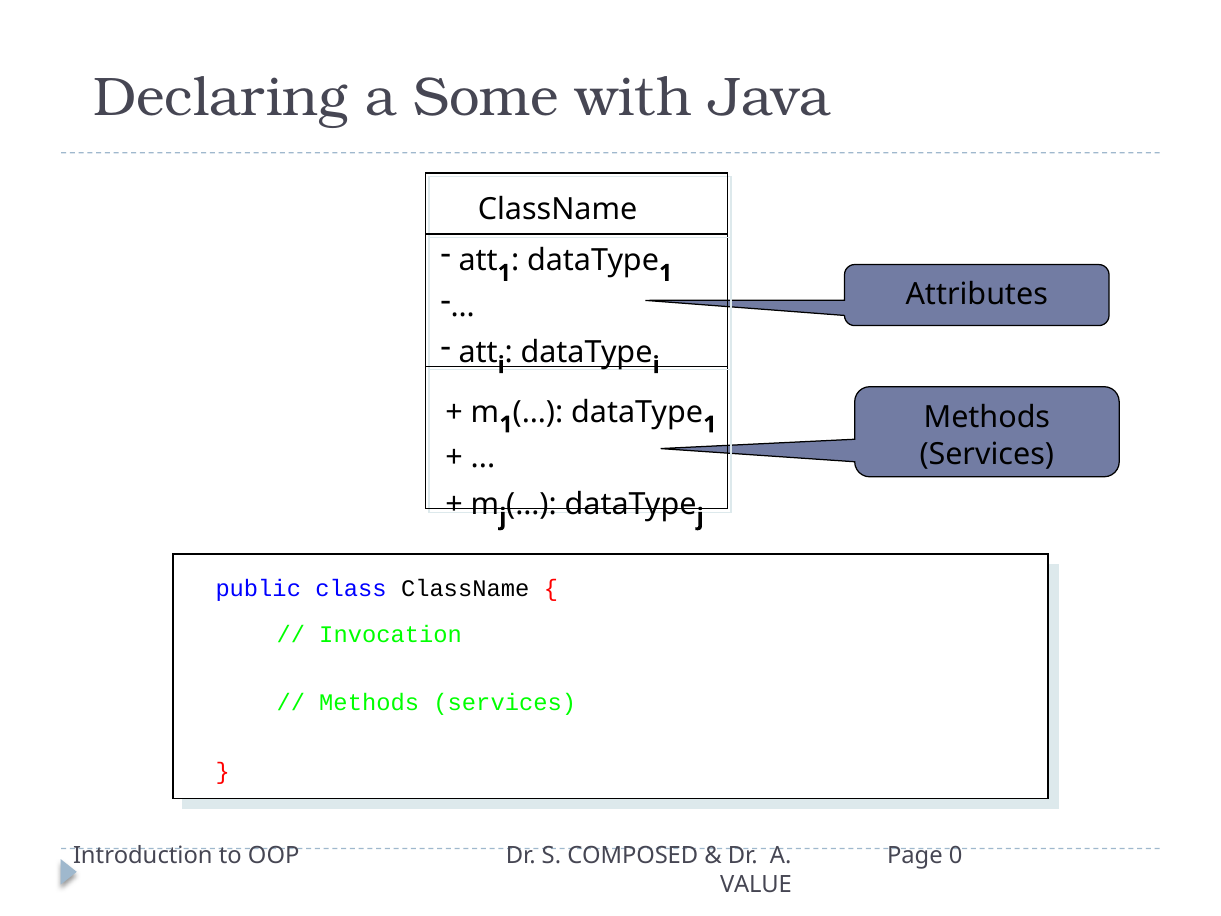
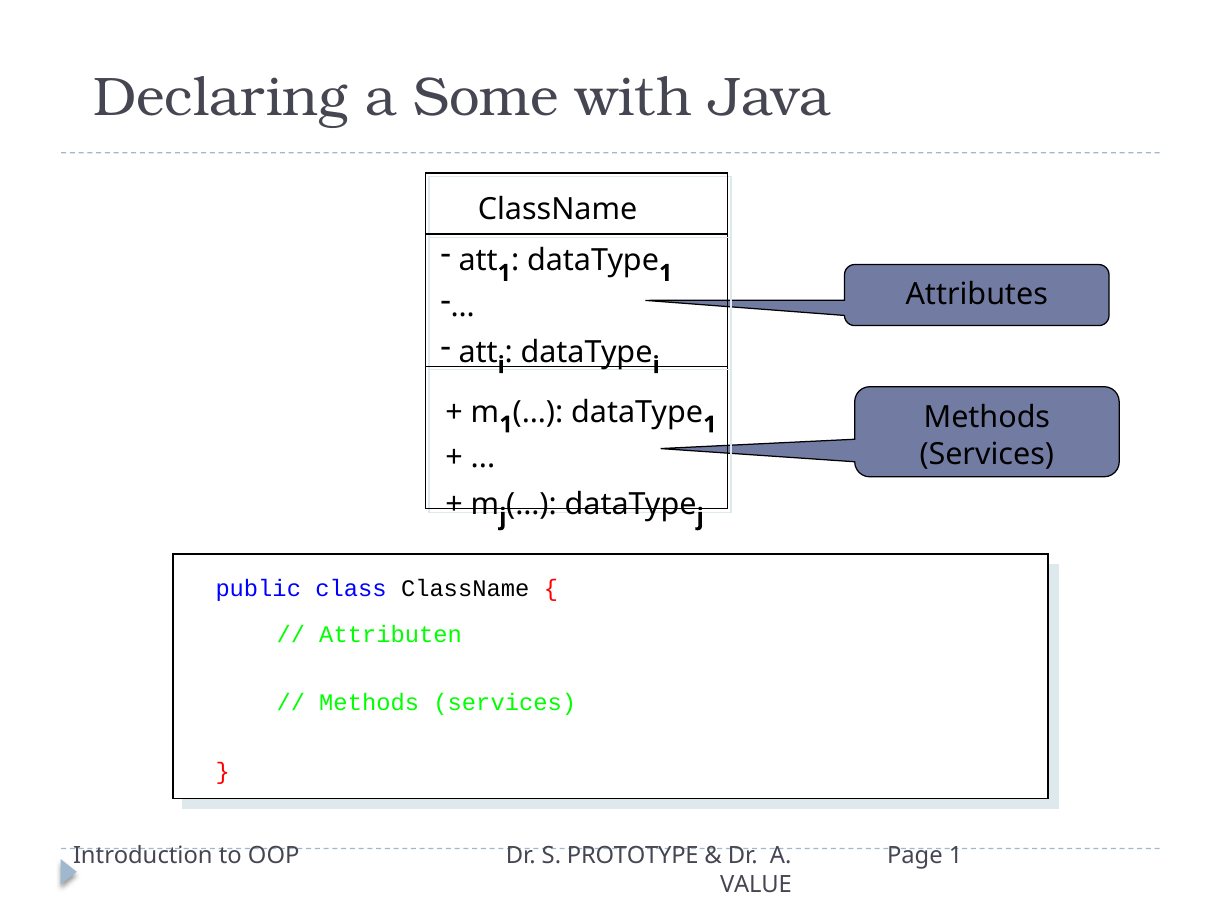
Invocation: Invocation -> Attributen (391, 635)
COMPOSED: COMPOSED -> PROTOTYPE (633, 856)
Page 0: 0 -> 1 (956, 856)
